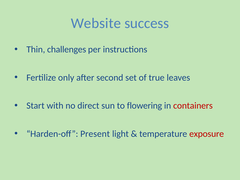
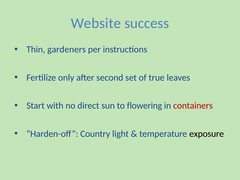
challenges: challenges -> gardeners (67, 49)
Present: Present -> Country (95, 134)
exposure colour: red -> black (207, 134)
